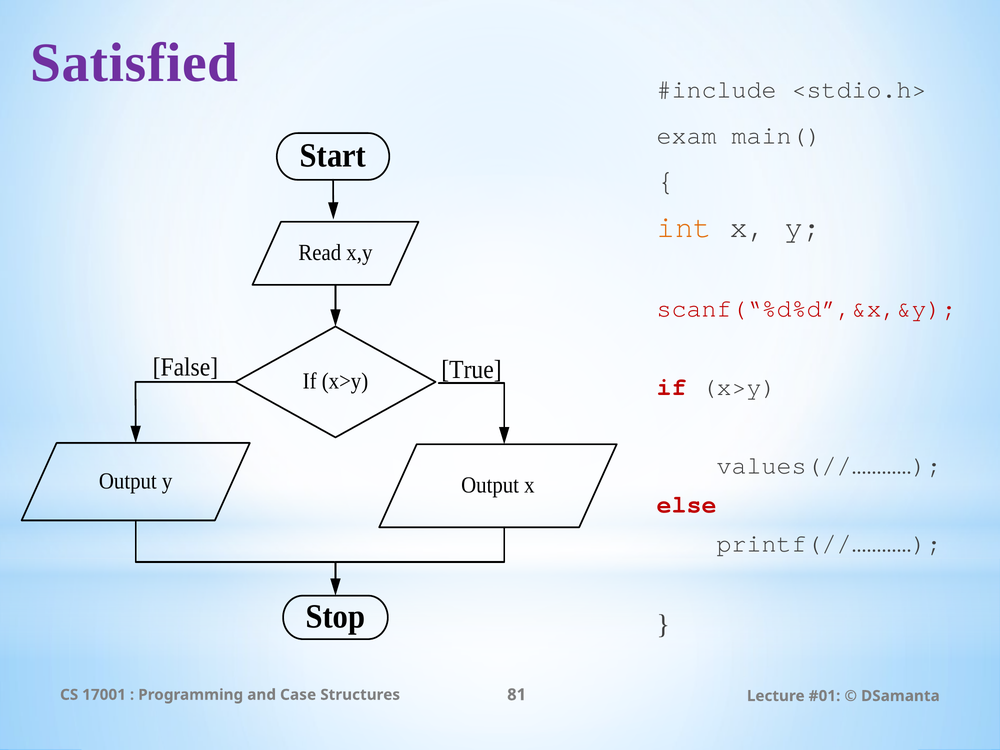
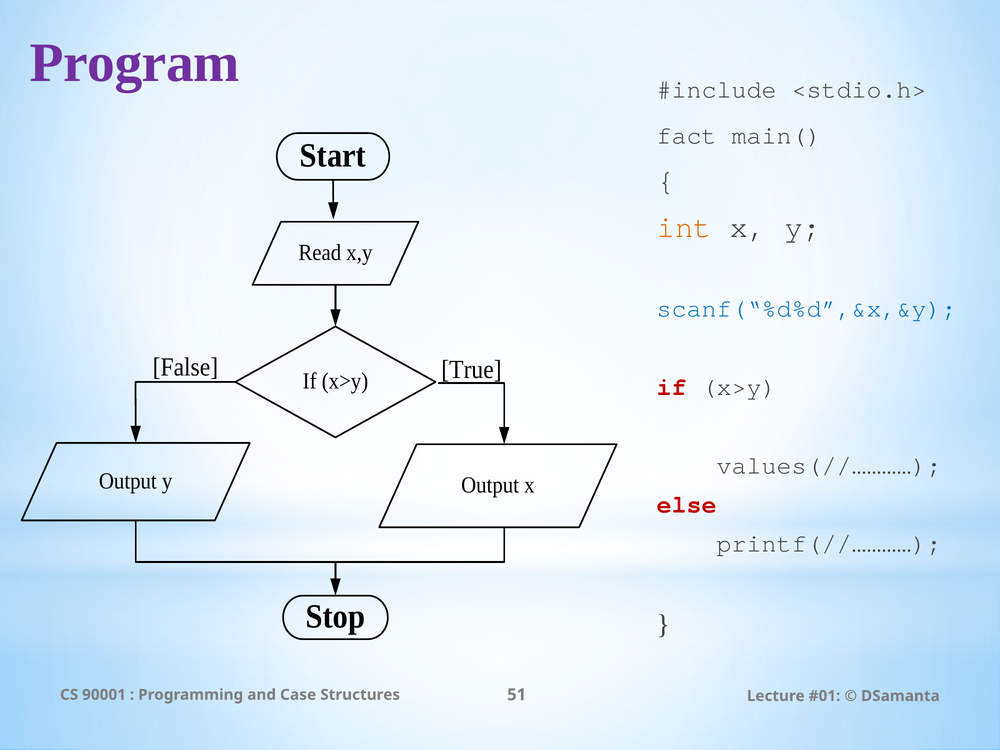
Satisfied: Satisfied -> Program (135, 63)
exam: exam -> fact (687, 135)
scanf(“%d%d”,&x,&y colour: red -> blue (807, 309)
17001: 17001 -> 90001 (104, 695)
81: 81 -> 51 (517, 695)
